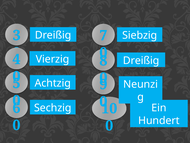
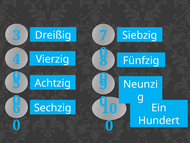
Dreißig: Dreißig -> Fünfzig (141, 60)
